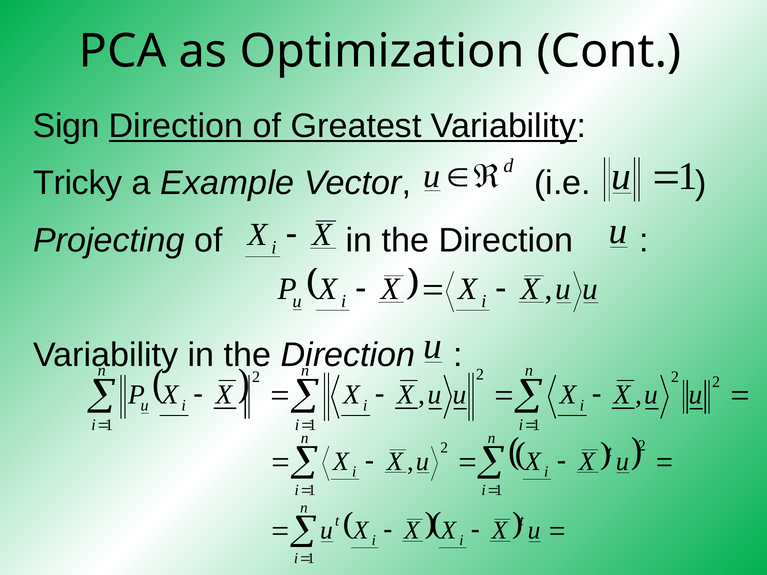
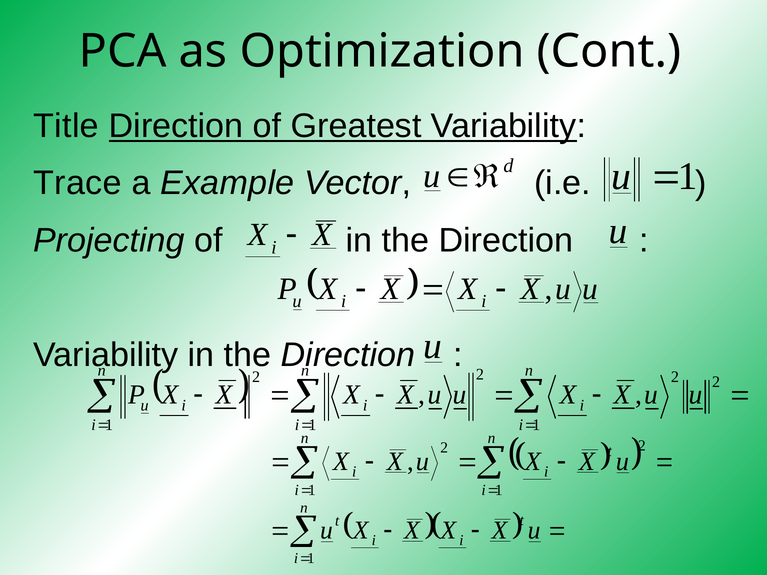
Sign: Sign -> Title (66, 126)
Tricky: Tricky -> Trace (77, 183)
